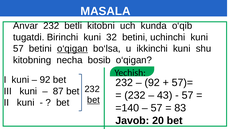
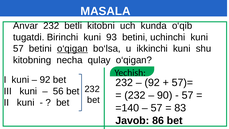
32: 32 -> 93 (112, 37)
bosib: bosib -> qulay (99, 60)
87: 87 -> 56 (58, 91)
43: 43 -> 90 (165, 95)
bet underline: present -> none (93, 100)
20: 20 -> 86 (158, 120)
